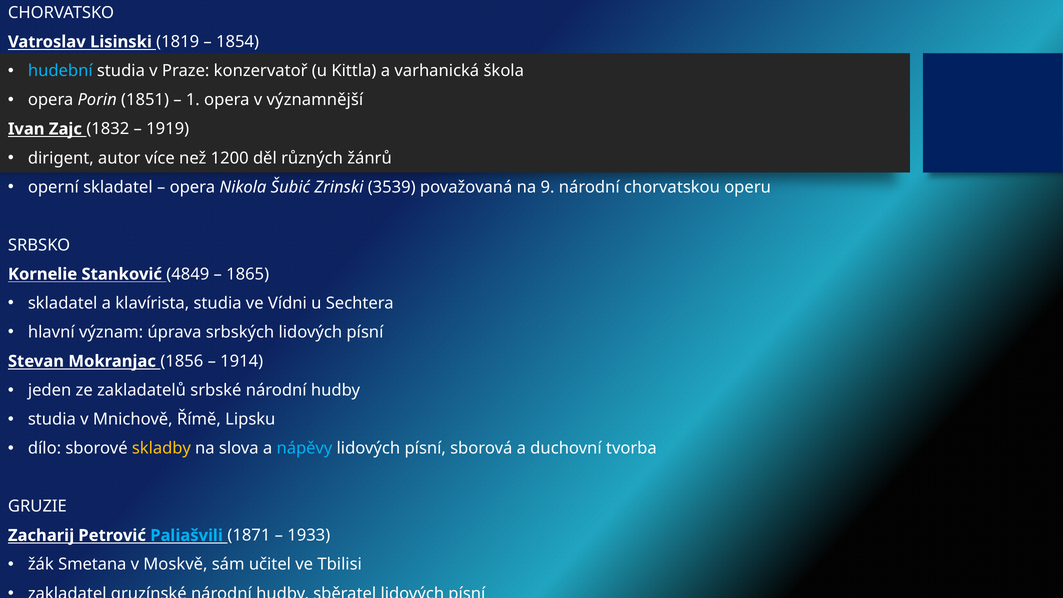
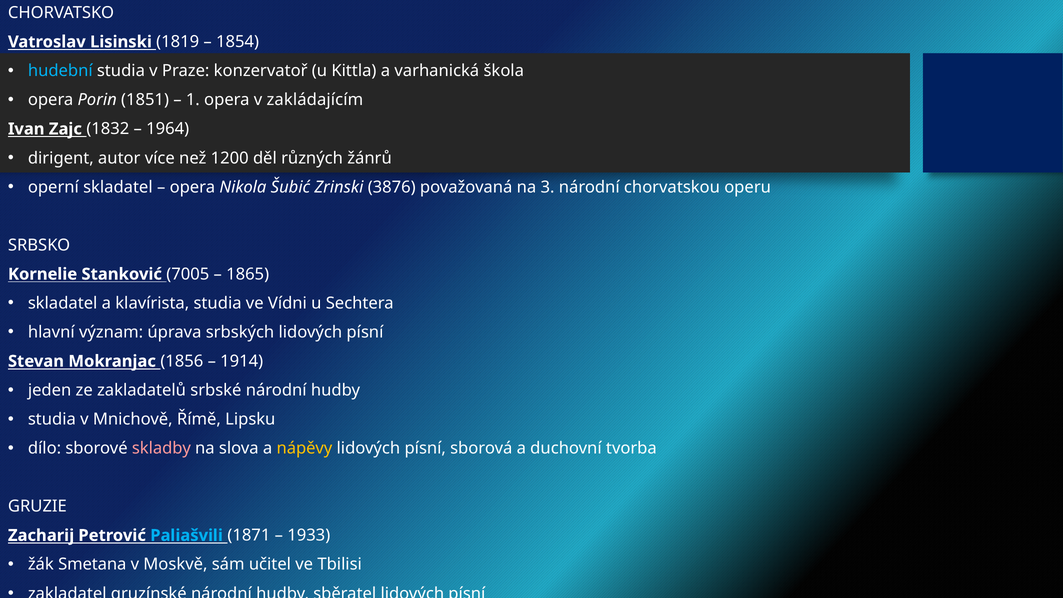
významnější: významnější -> zakládajícím (315, 100)
1919: 1919 -> 1964 (168, 129)
3539: 3539 -> 3876 (392, 187)
9: 9 -> 3 (548, 187)
4849: 4849 -> 7005 (188, 274)
skladby colour: yellow -> pink (161, 448)
nápěvy colour: light blue -> yellow (304, 448)
